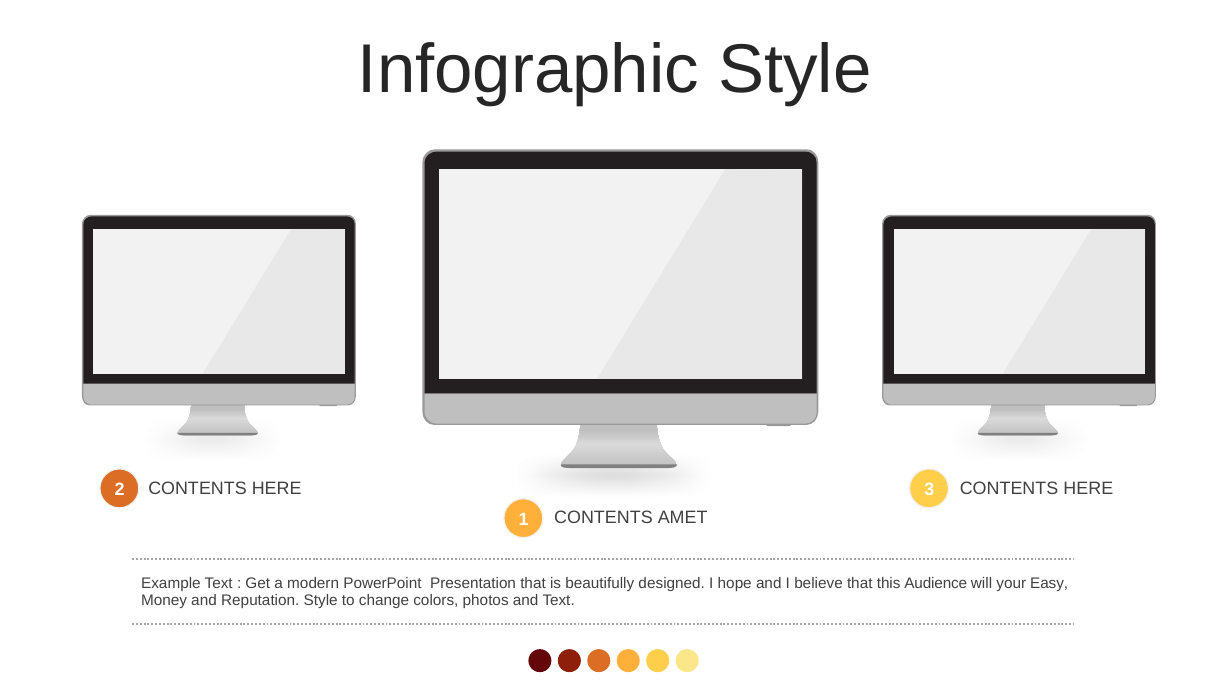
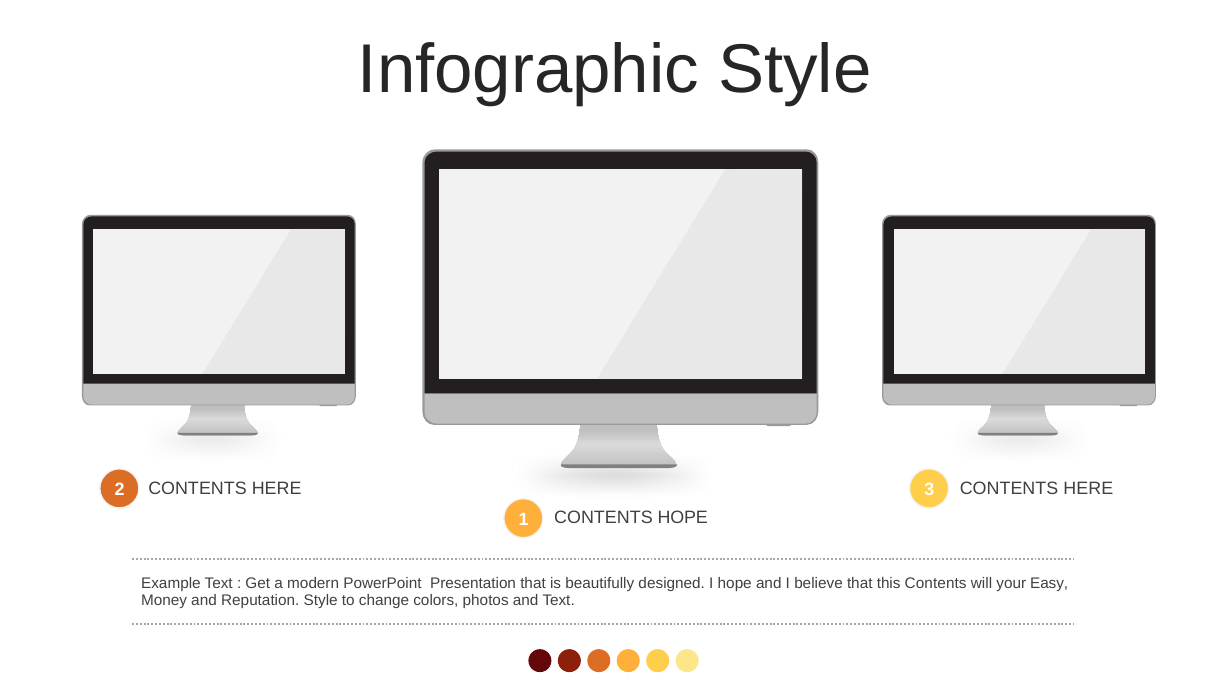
CONTENTS AMET: AMET -> HOPE (683, 518)
this Audience: Audience -> Contents (936, 584)
